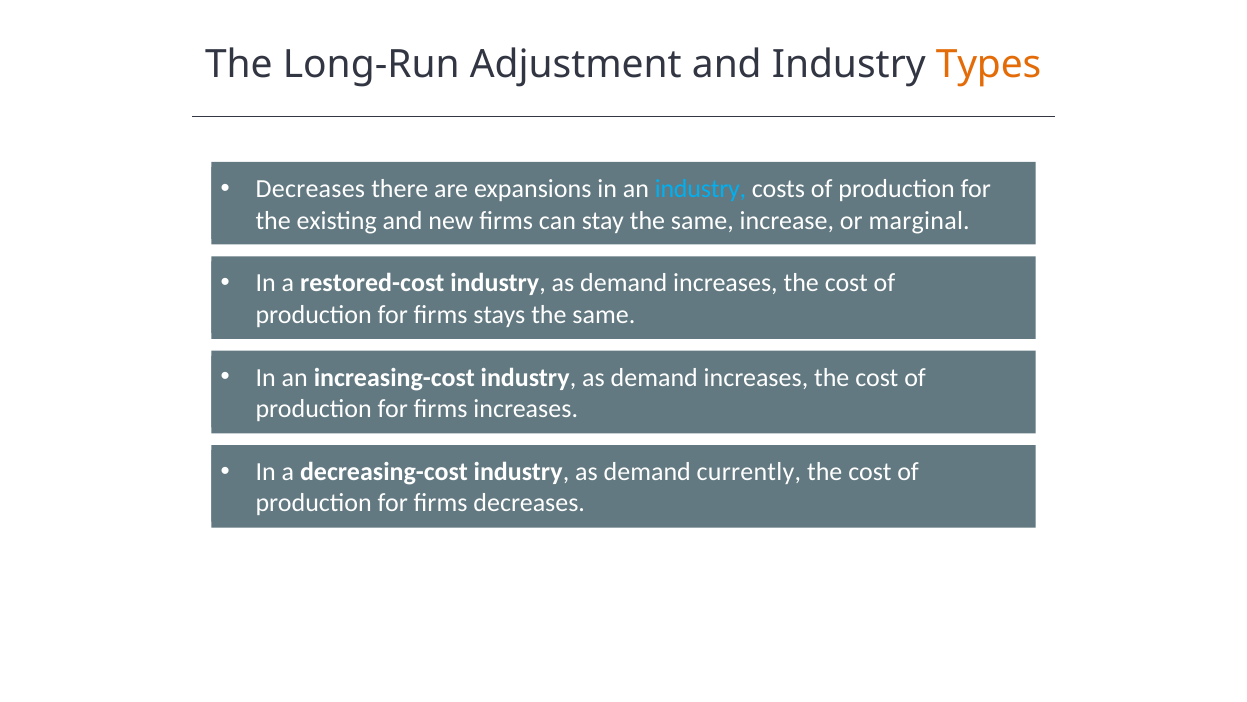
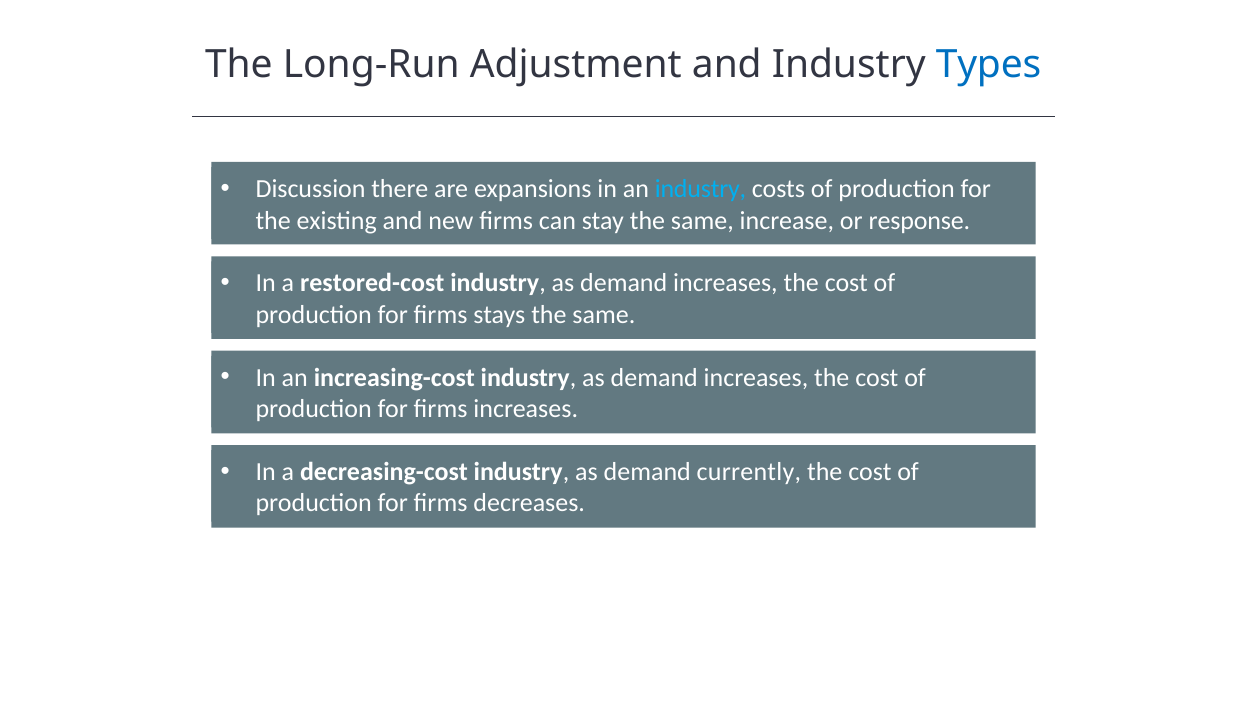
Types colour: orange -> blue (989, 64)
Decreases: Decreases -> Discussion (311, 189)
marginal: marginal -> response (919, 220)
